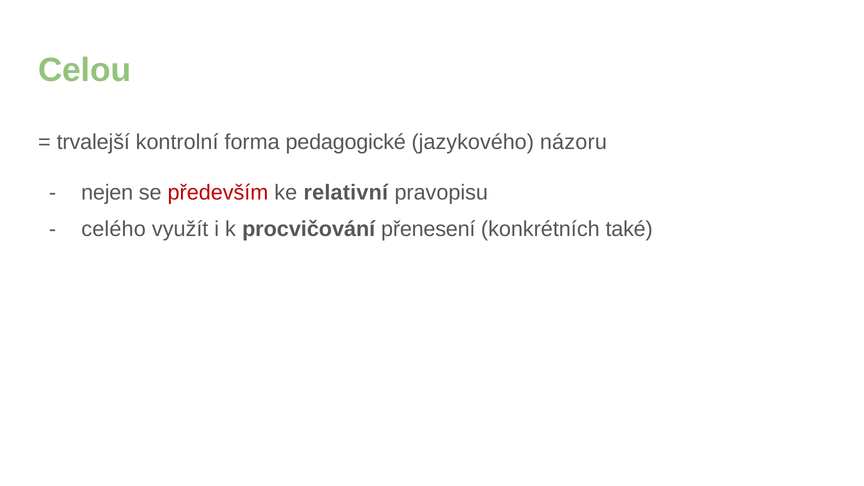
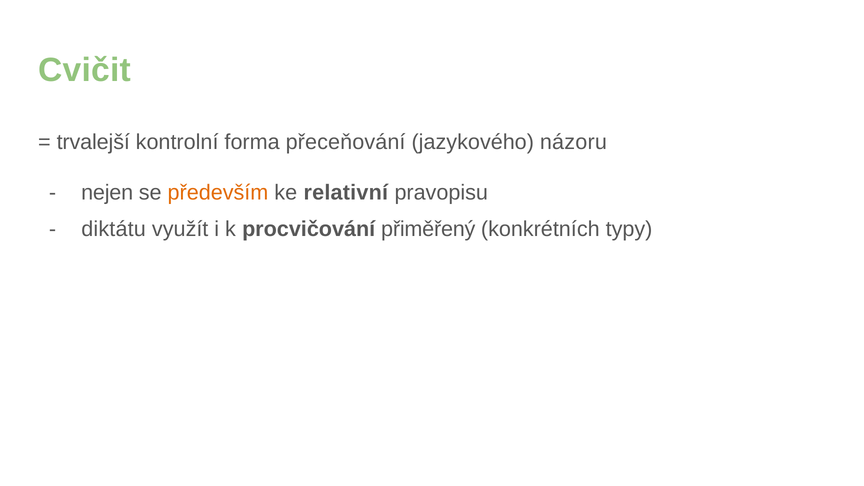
Celou: Celou -> Cvičit (85, 70)
pedagogické: pedagogické -> přeceňování (346, 142)
především colour: red -> orange (218, 193)
celého: celého -> diktátu (114, 229)
přenesení: přenesení -> přiměřený (428, 229)
také: také -> typy (629, 229)
